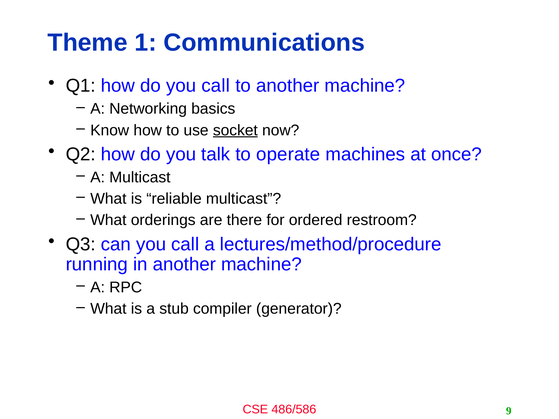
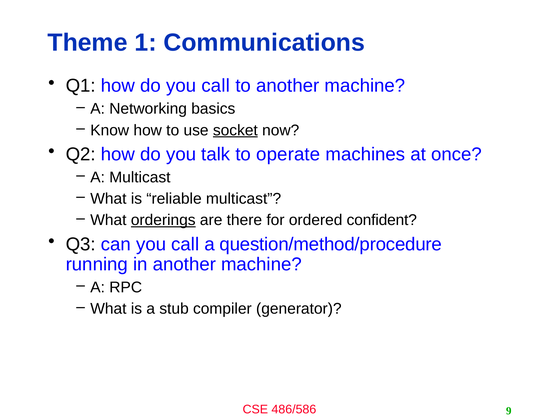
orderings underline: none -> present (163, 220)
restroom: restroom -> confident (382, 220)
lectures/method/procedure: lectures/method/procedure -> question/method/procedure (331, 244)
